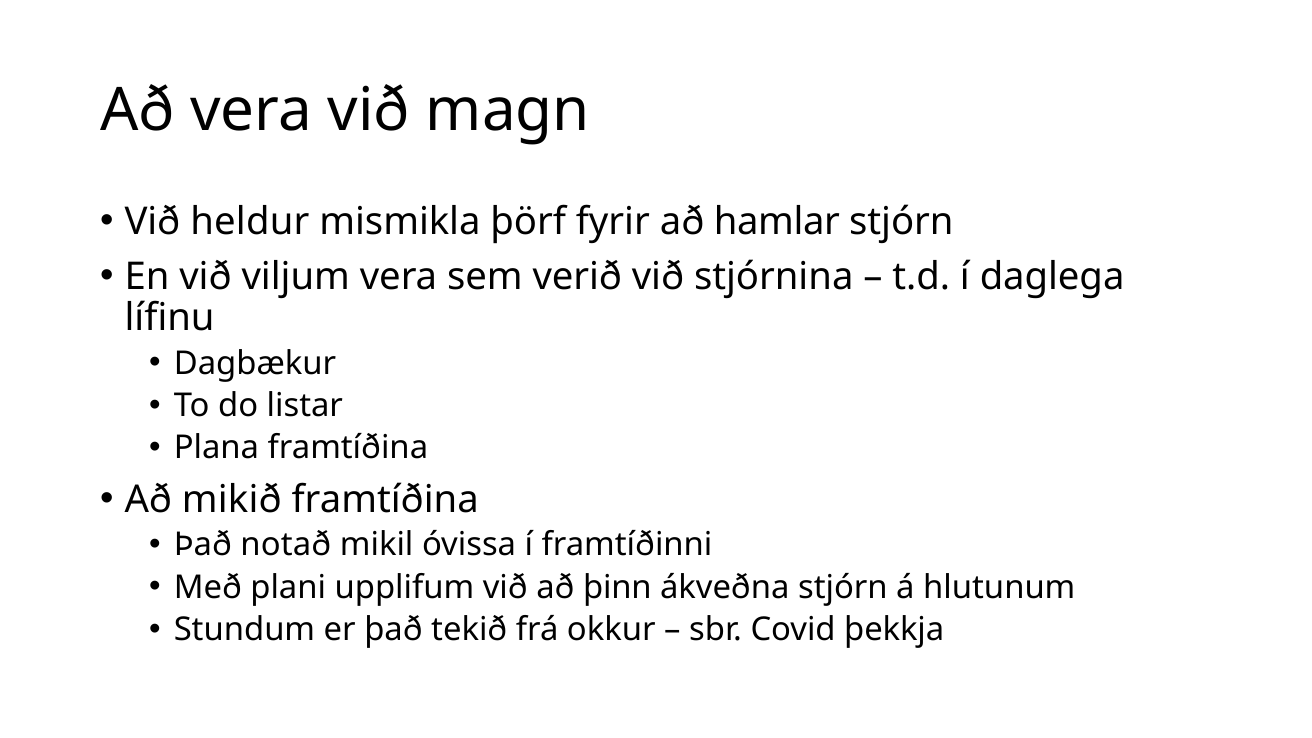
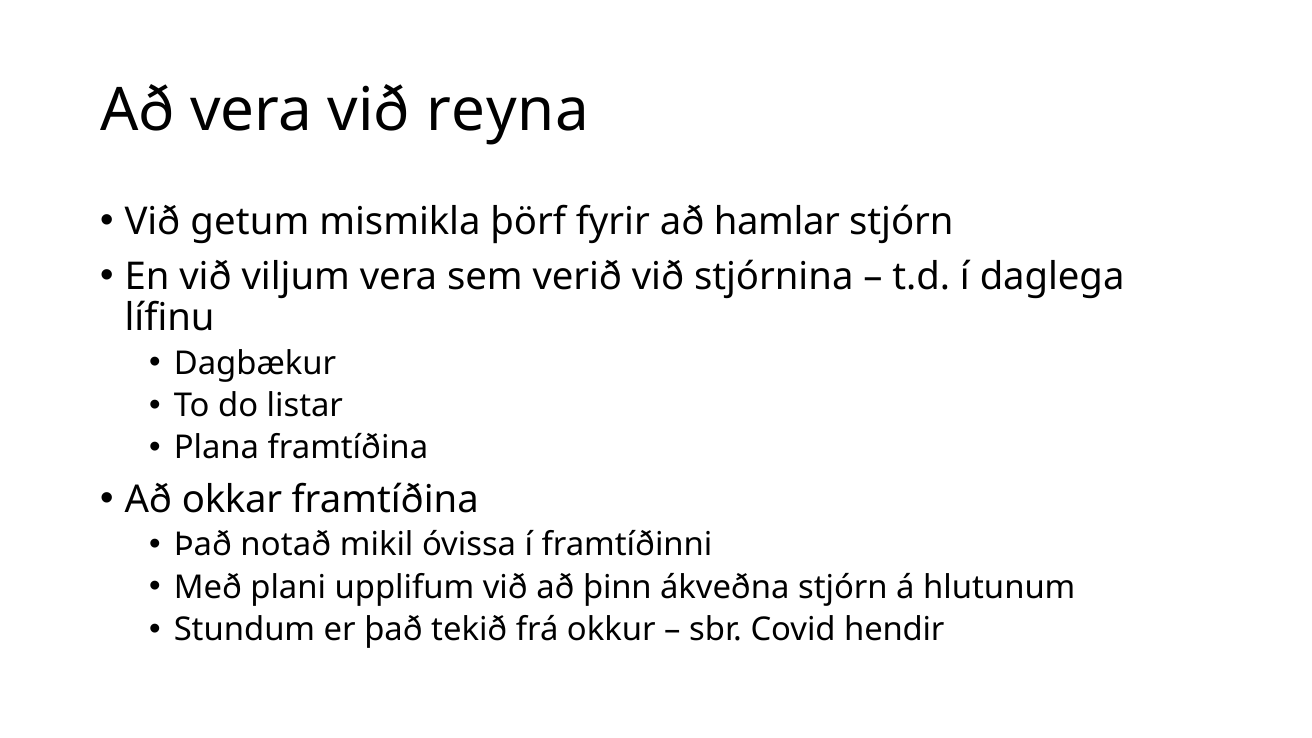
magn: magn -> reyna (508, 110)
heldur: heldur -> getum (250, 222)
mikið: mikið -> okkar (232, 500)
þekkja: þekkja -> hendir (894, 630)
